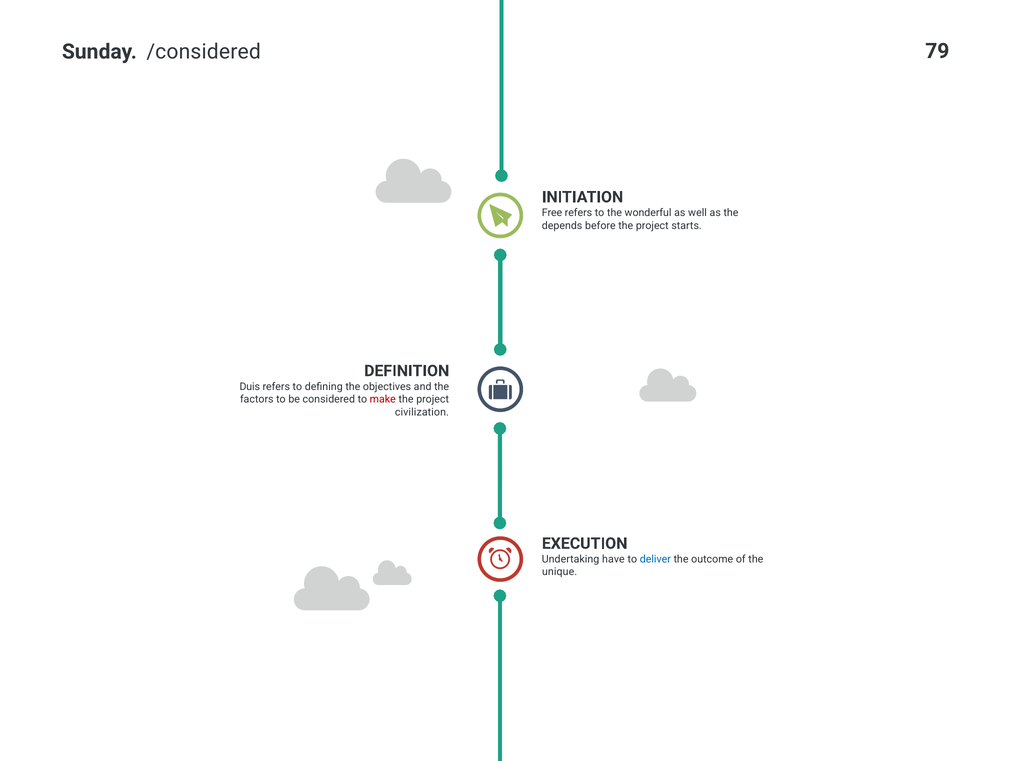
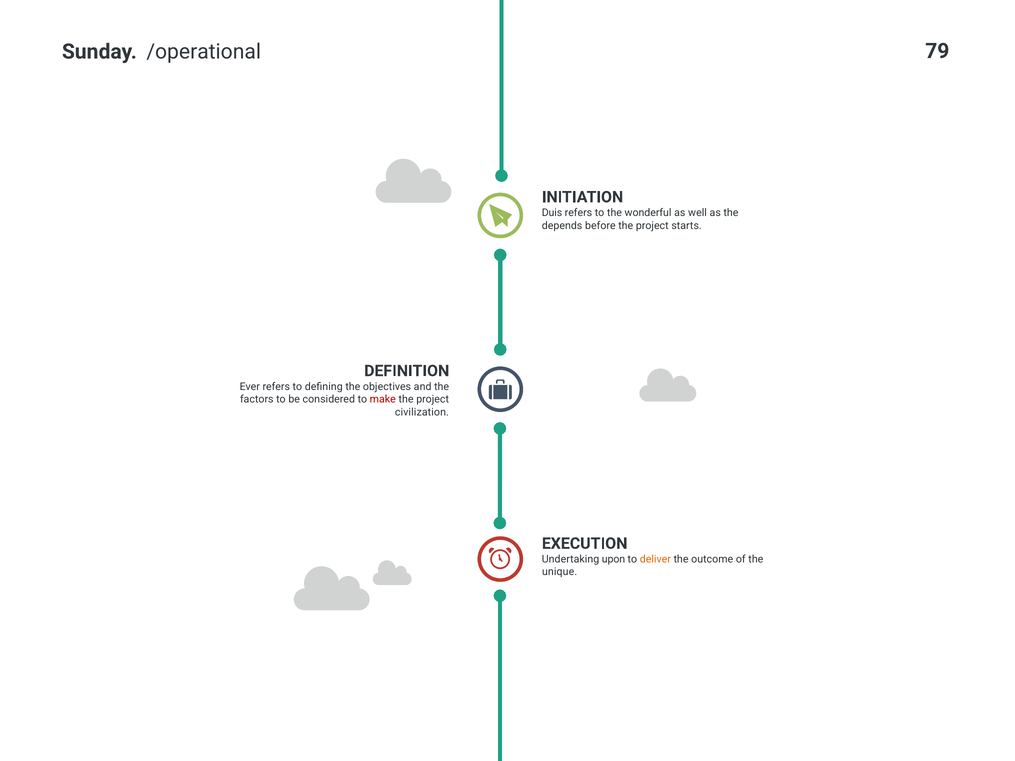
/considered: /considered -> /operational (204, 52)
Free: Free -> Duis (552, 213)
Duis: Duis -> Ever (250, 387)
have: have -> upon (614, 559)
deliver colour: blue -> orange (655, 559)
